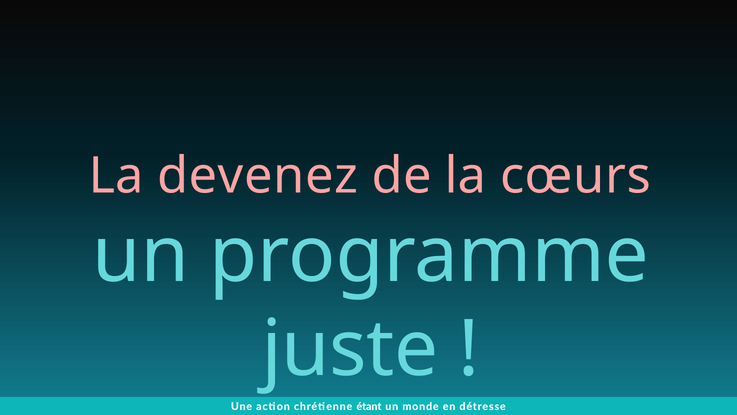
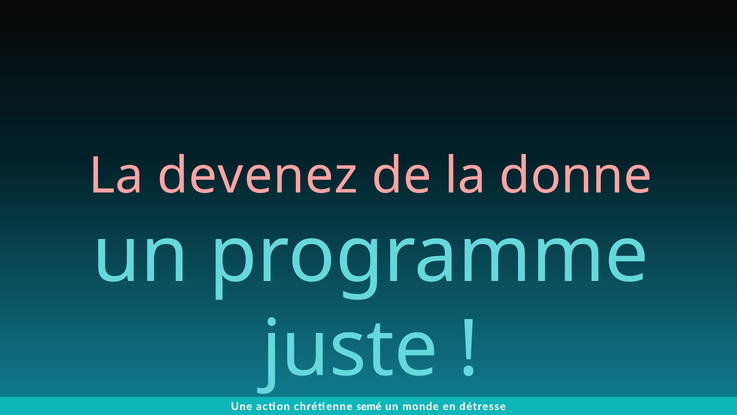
cœurs: cœurs -> donne (576, 176)
étant: étant -> semé (369, 406)
